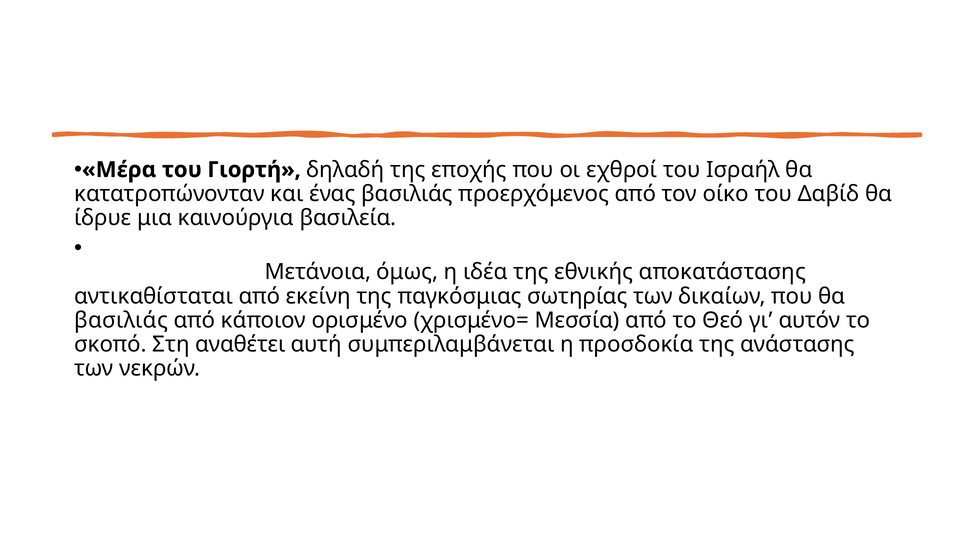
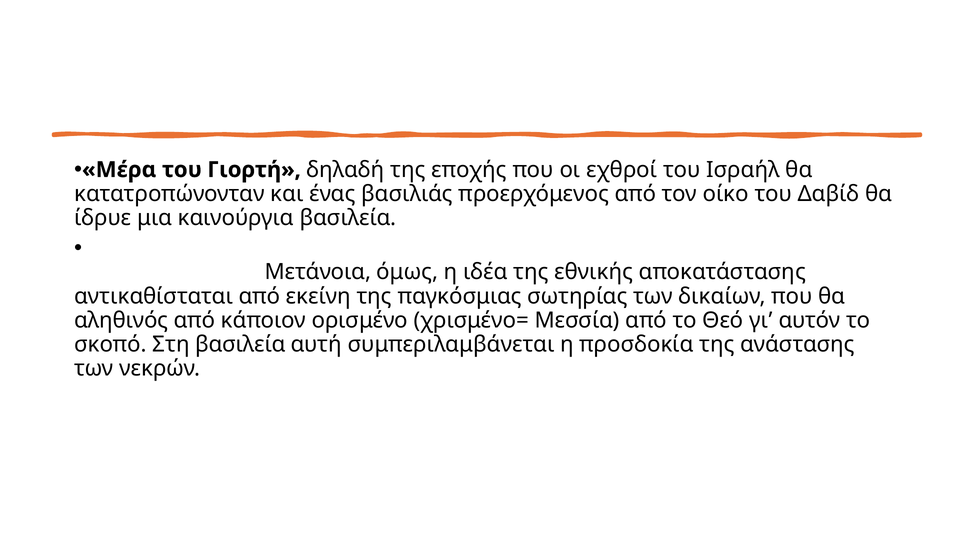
βασιλιάς: βασιλιάς -> αληθινός (121, 320)
Στη αναθέτει: αναθέτει -> βασιλεία (240, 344)
